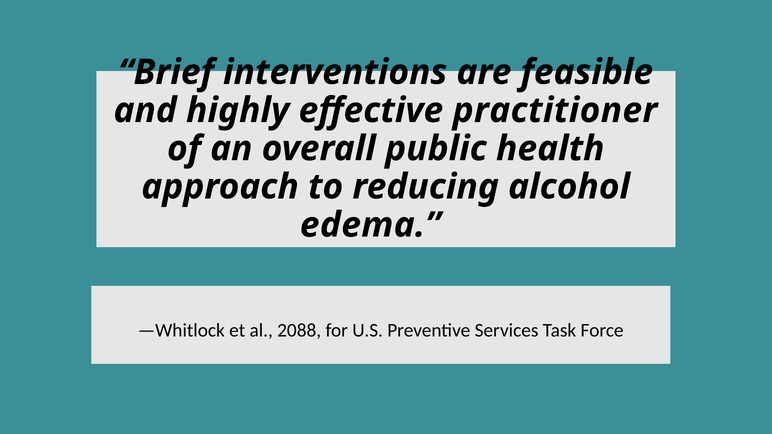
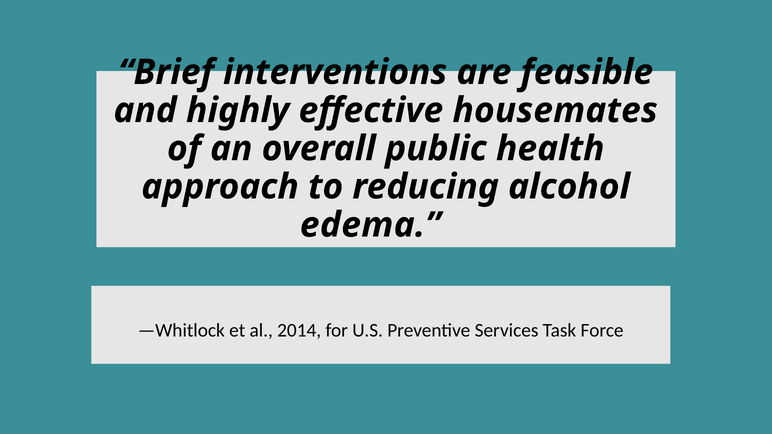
practitioner: practitioner -> housemates (555, 110)
2088: 2088 -> 2014 (299, 331)
